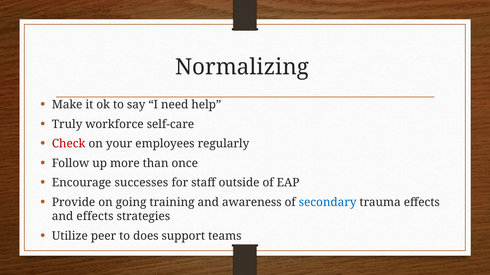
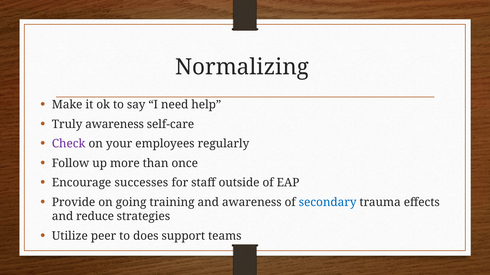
Truly workforce: workforce -> awareness (115, 124)
Check colour: red -> purple (69, 144)
and effects: effects -> reduce (95, 217)
